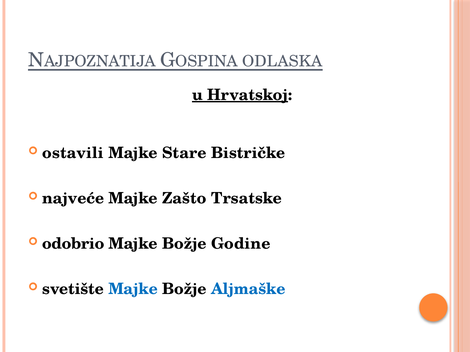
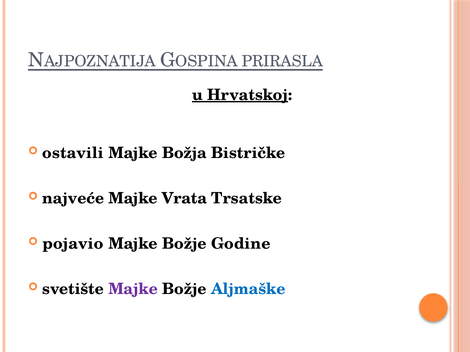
ODLASKA: ODLASKA -> PRIRASLA (282, 61)
Stare: Stare -> Božja (184, 153)
Zašto: Zašto -> Vrata (184, 199)
odobrio: odobrio -> pojavio (73, 244)
Majke colour: blue -> purple (133, 289)
